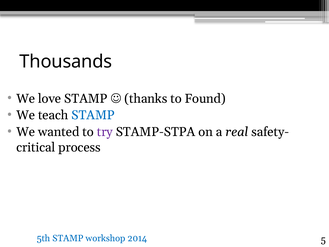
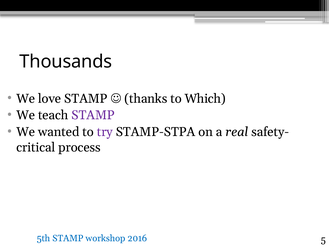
Found: Found -> Which (205, 98)
STAMP colour: blue -> purple (93, 115)
2014: 2014 -> 2016 (137, 238)
